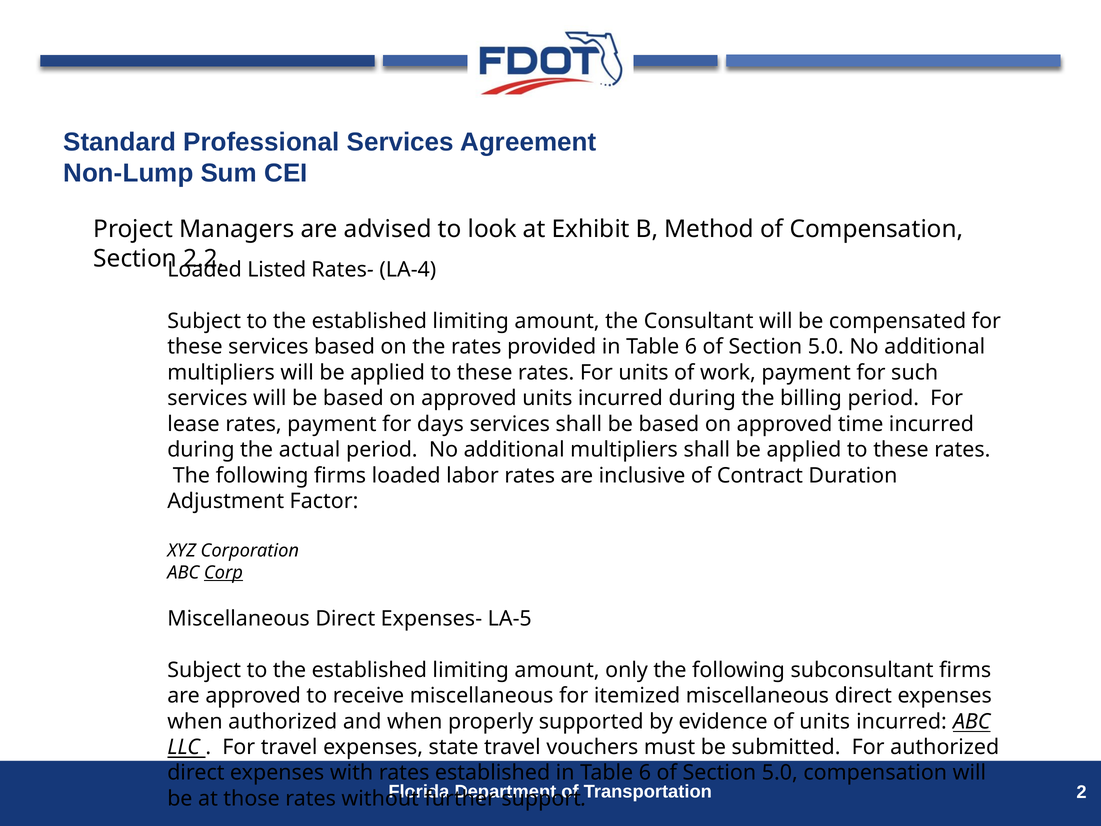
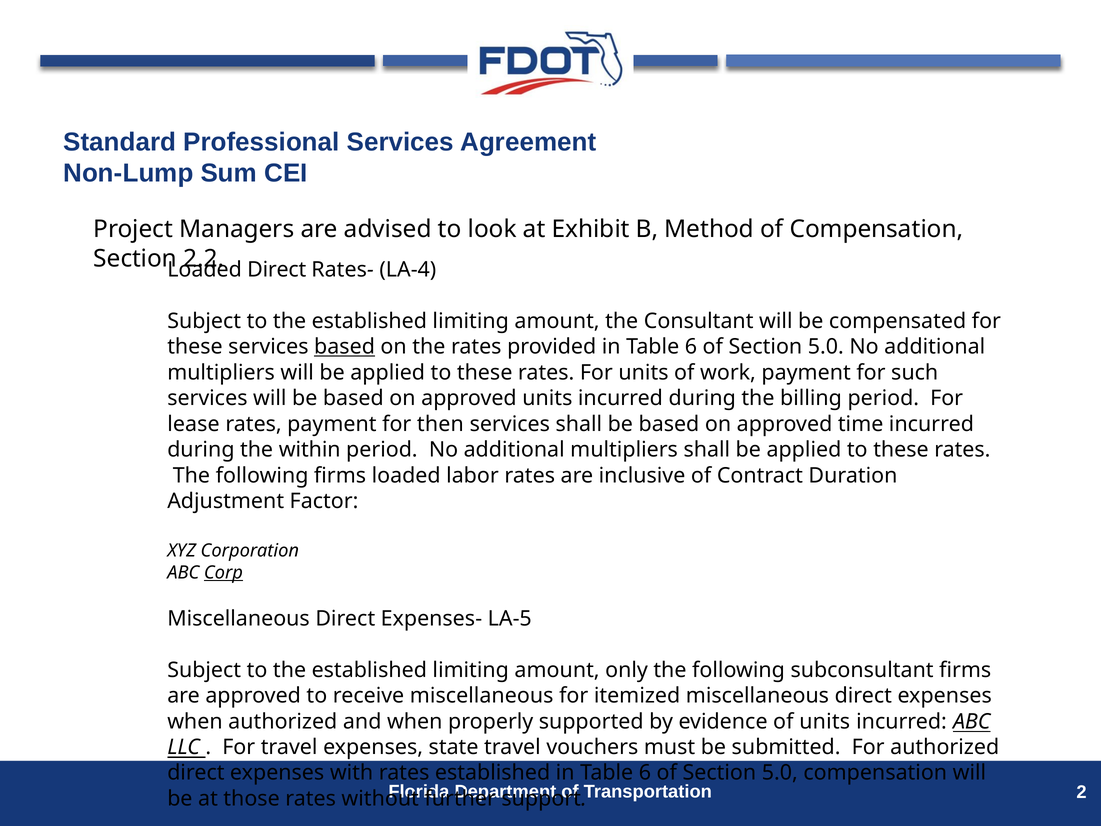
Listed: Listed -> Direct (277, 270)
based underline: none -> present (345, 347)
days: days -> then (440, 424)
actual: actual -> within (310, 450)
